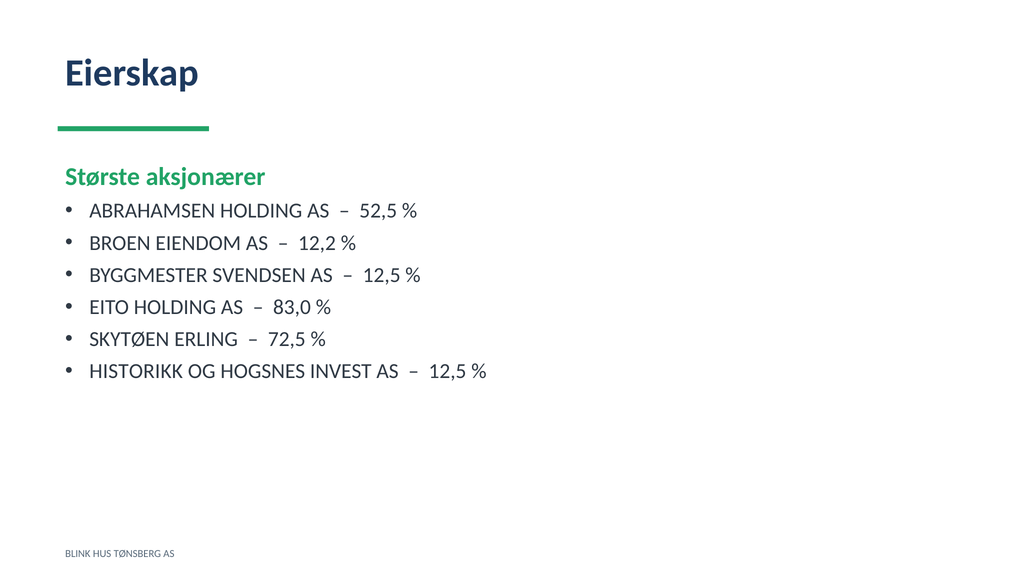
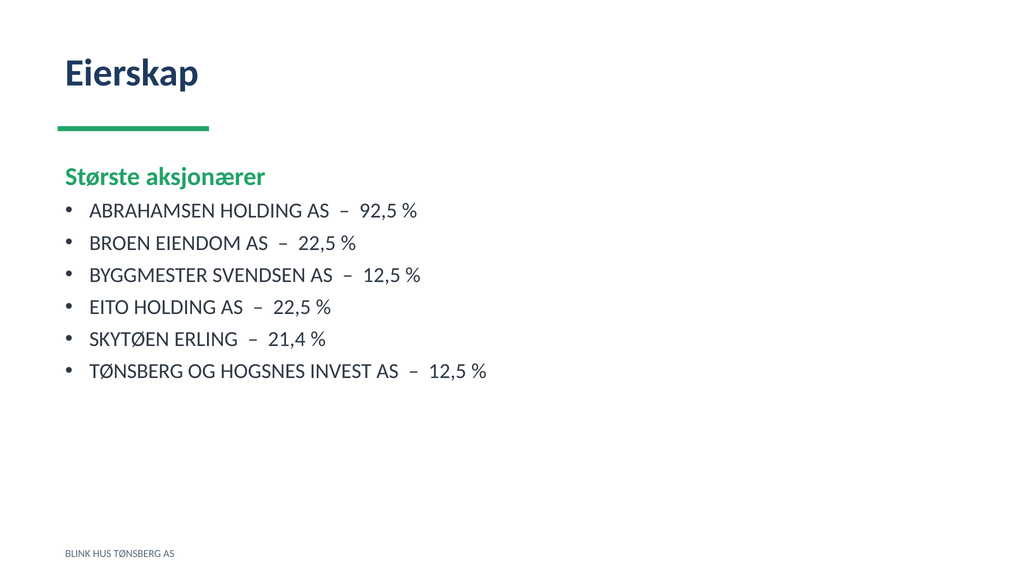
52,5: 52,5 -> 92,5 (378, 211)
12,2: 12,2 -> 22,5 (317, 243)
83,0: 83,0 -> 22,5 (292, 307)
72,5: 72,5 -> 21,4 (287, 339)
HISTORIKK: HISTORIKK -> TØNSBERG (136, 371)
